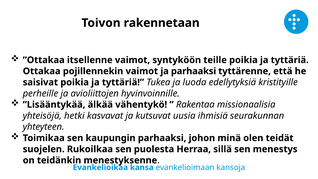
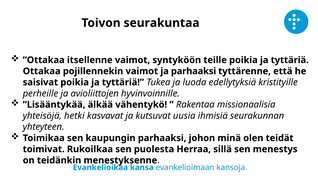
rakennetaan: rakennetaan -> seurakuntaa (162, 23)
suojelen: suojelen -> toimivat (44, 149)
